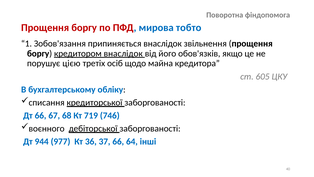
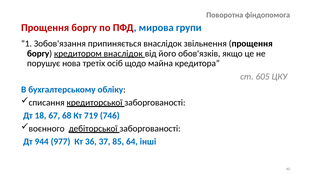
тобто: тобто -> групи (189, 28)
цією: цією -> нова (71, 63)
Дт 66: 66 -> 18 (41, 115)
37 66: 66 -> 85 (118, 141)
